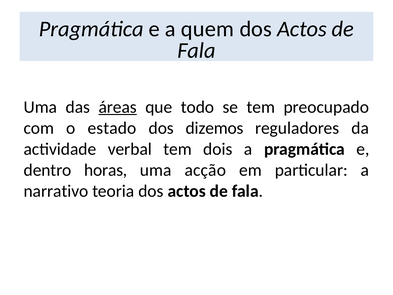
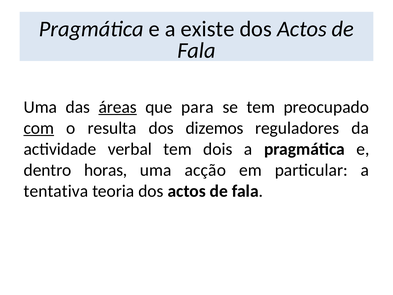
quem: quem -> existe (207, 29)
todo: todo -> para (197, 107)
com underline: none -> present (39, 128)
estado: estado -> resulta (112, 128)
narrativo: narrativo -> tentativa (56, 191)
